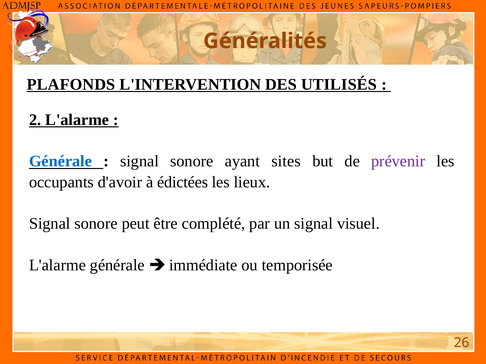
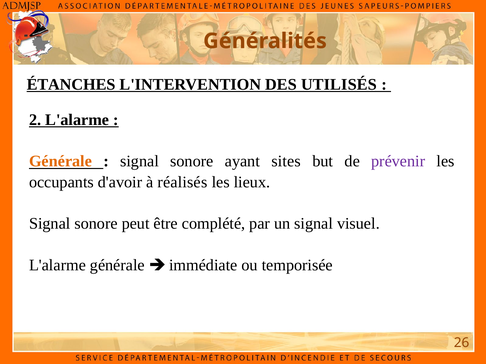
PLAFONDS: PLAFONDS -> ÉTANCHES (71, 85)
Générale colour: blue -> orange (60, 161)
édictées: édictées -> réalisés (182, 182)
